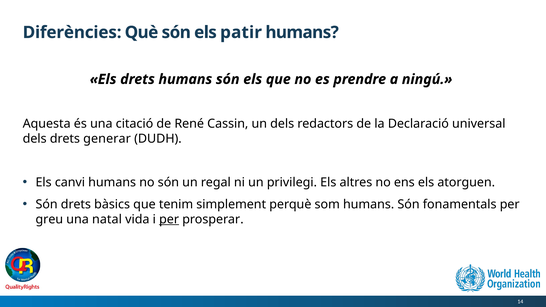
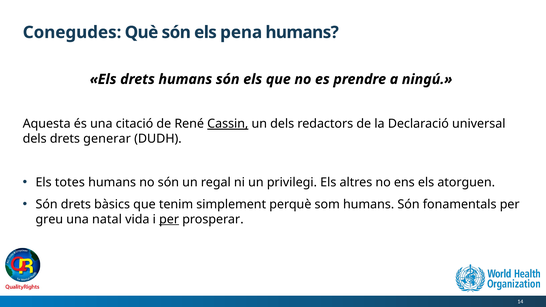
Diferències: Diferències -> Conegudes (72, 32)
patir: patir -> pena (241, 32)
Cassin underline: none -> present (228, 124)
canvi: canvi -> totes (70, 183)
